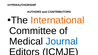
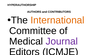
Journal colour: blue -> purple (62, 41)
